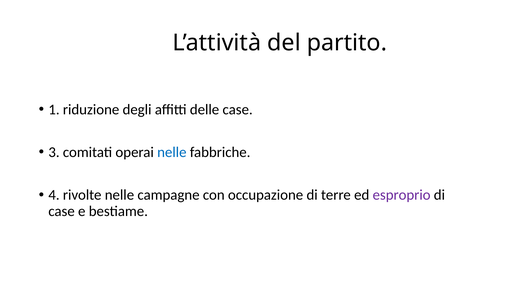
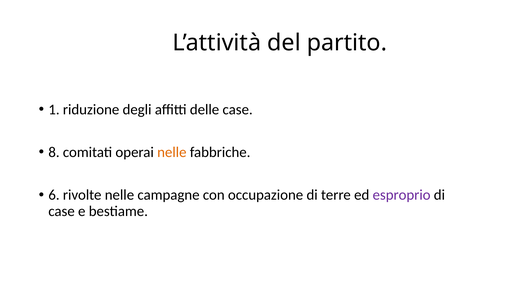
3: 3 -> 8 (54, 152)
nelle colour: blue -> orange (172, 152)
4: 4 -> 6 (54, 195)
